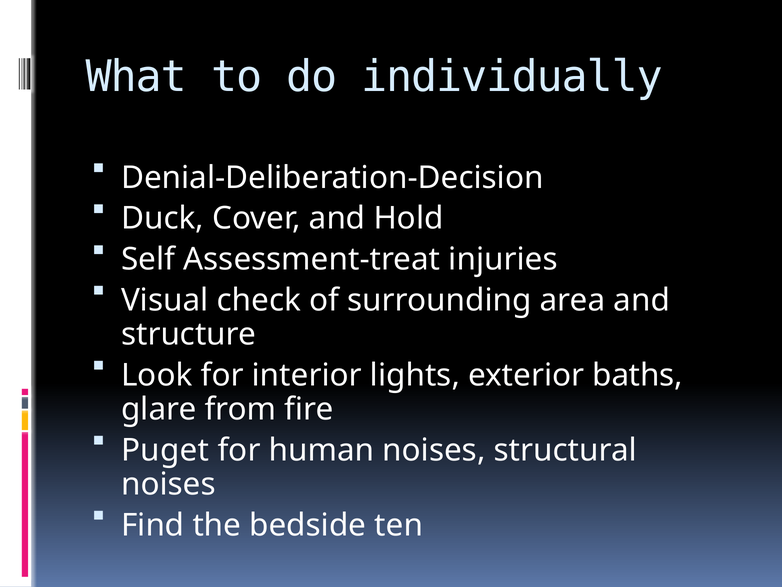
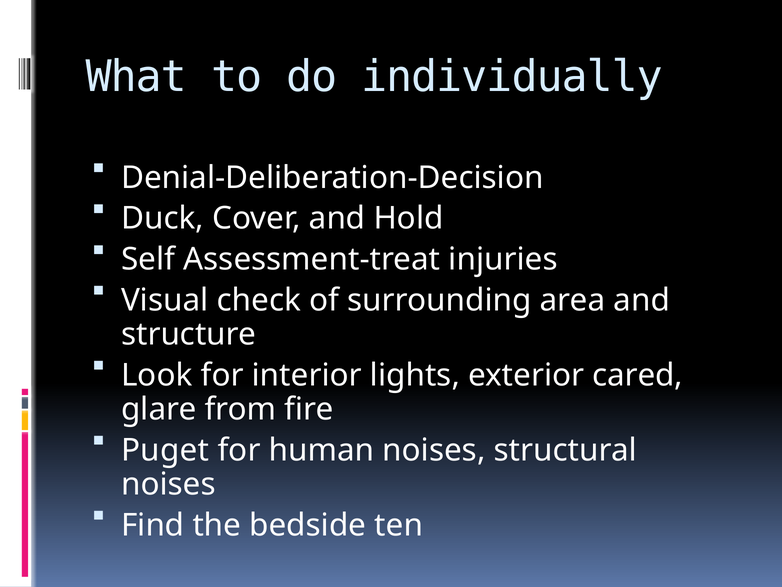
baths: baths -> cared (638, 375)
